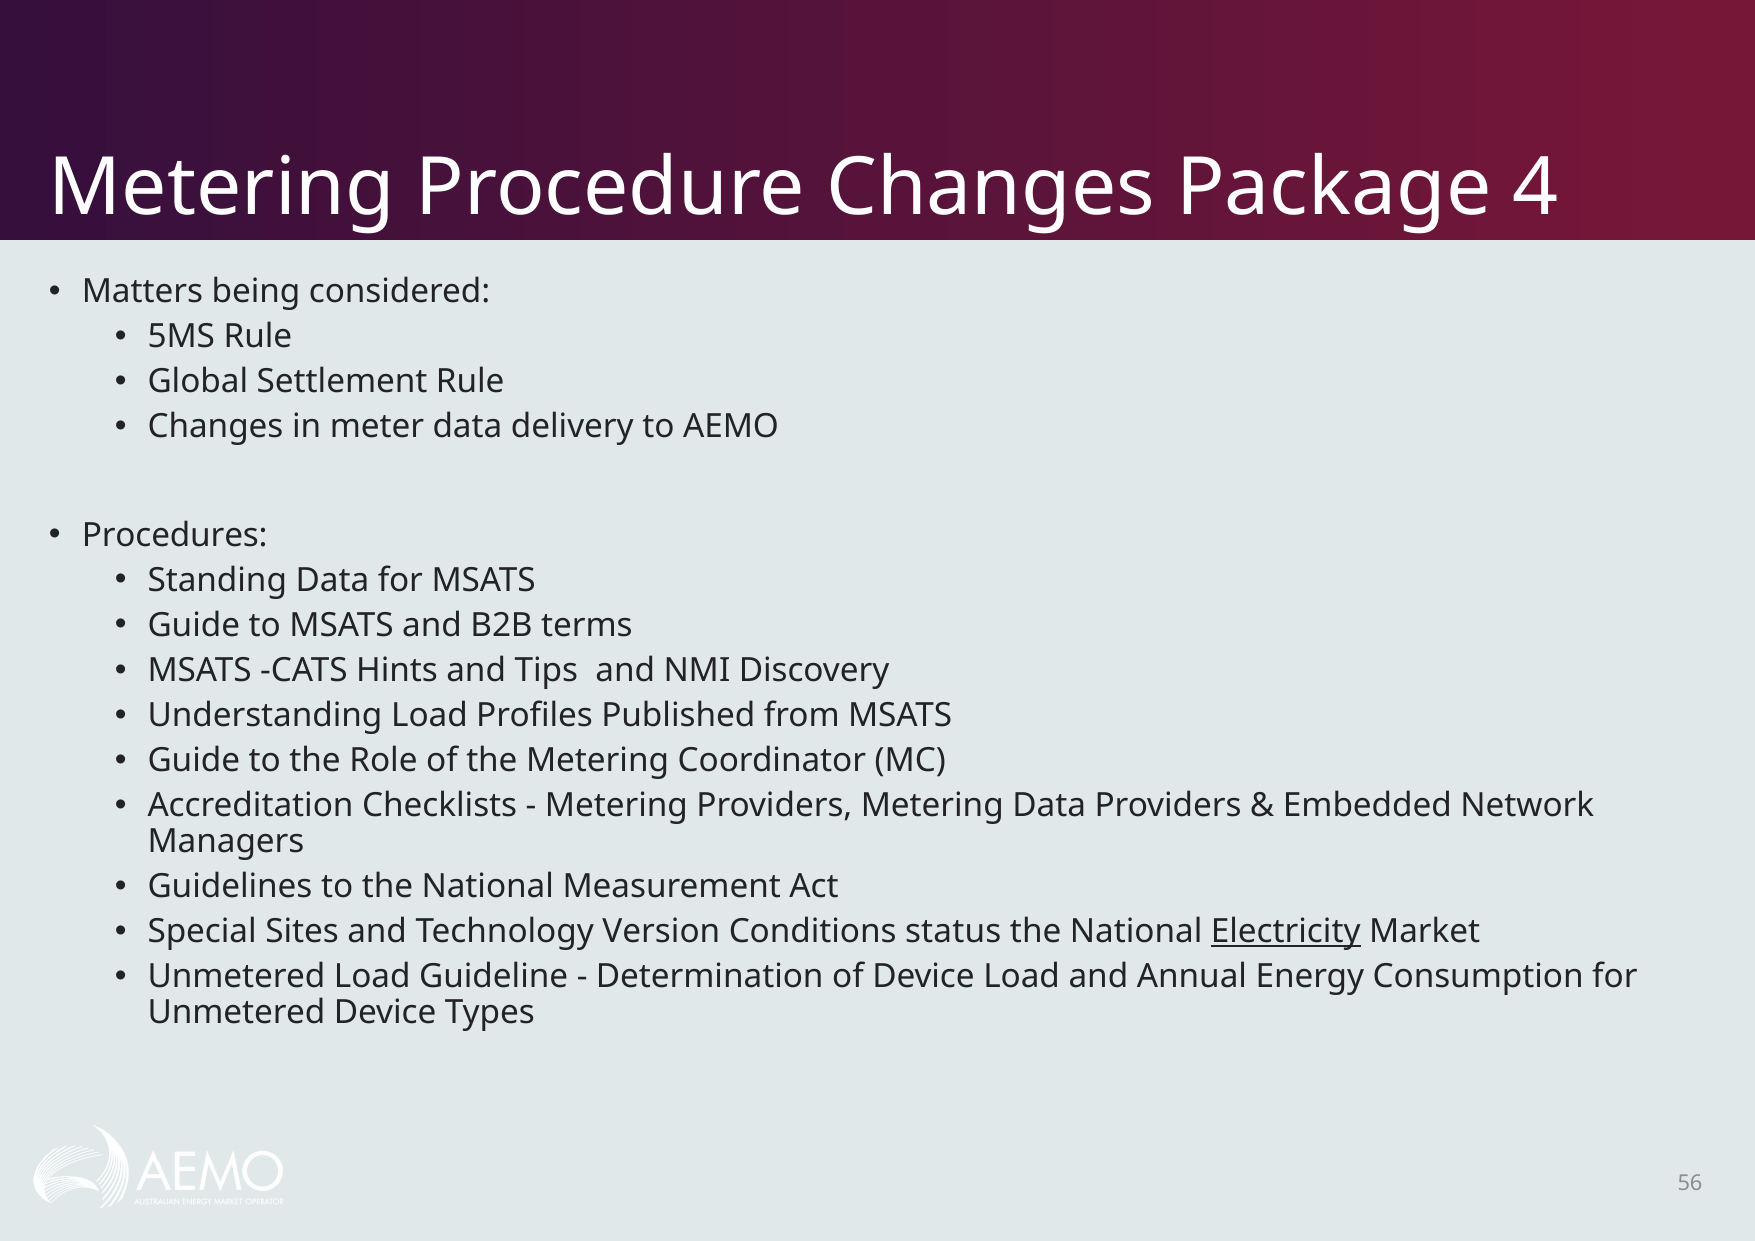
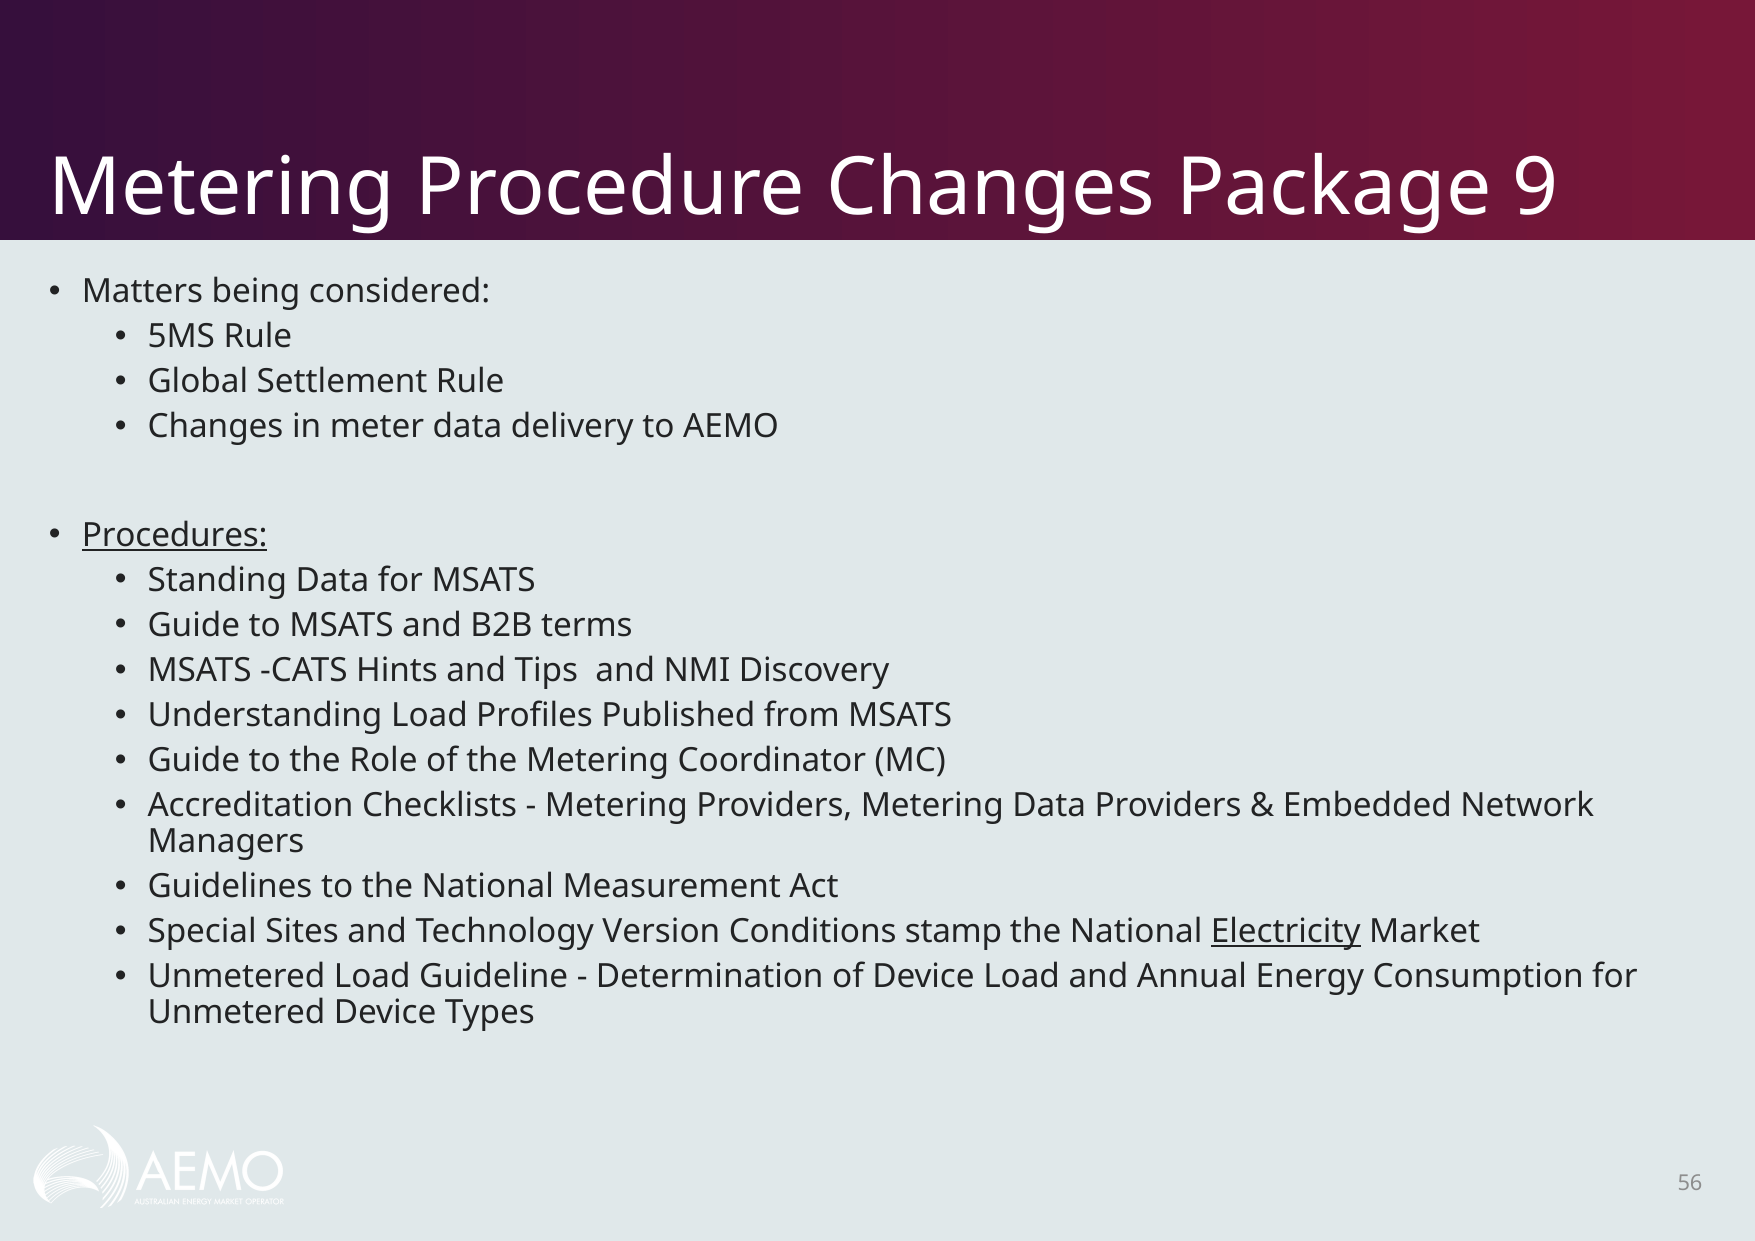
4: 4 -> 9 (1536, 188)
Procedures underline: none -> present (175, 535)
status: status -> stamp (954, 932)
